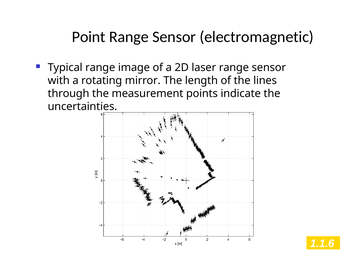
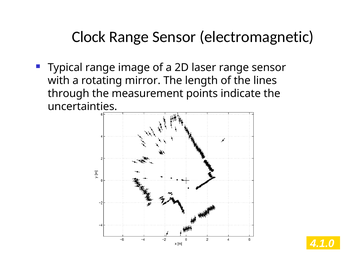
Point: Point -> Clock (89, 37)
1.1.6: 1.1.6 -> 4.1.0 (322, 243)
